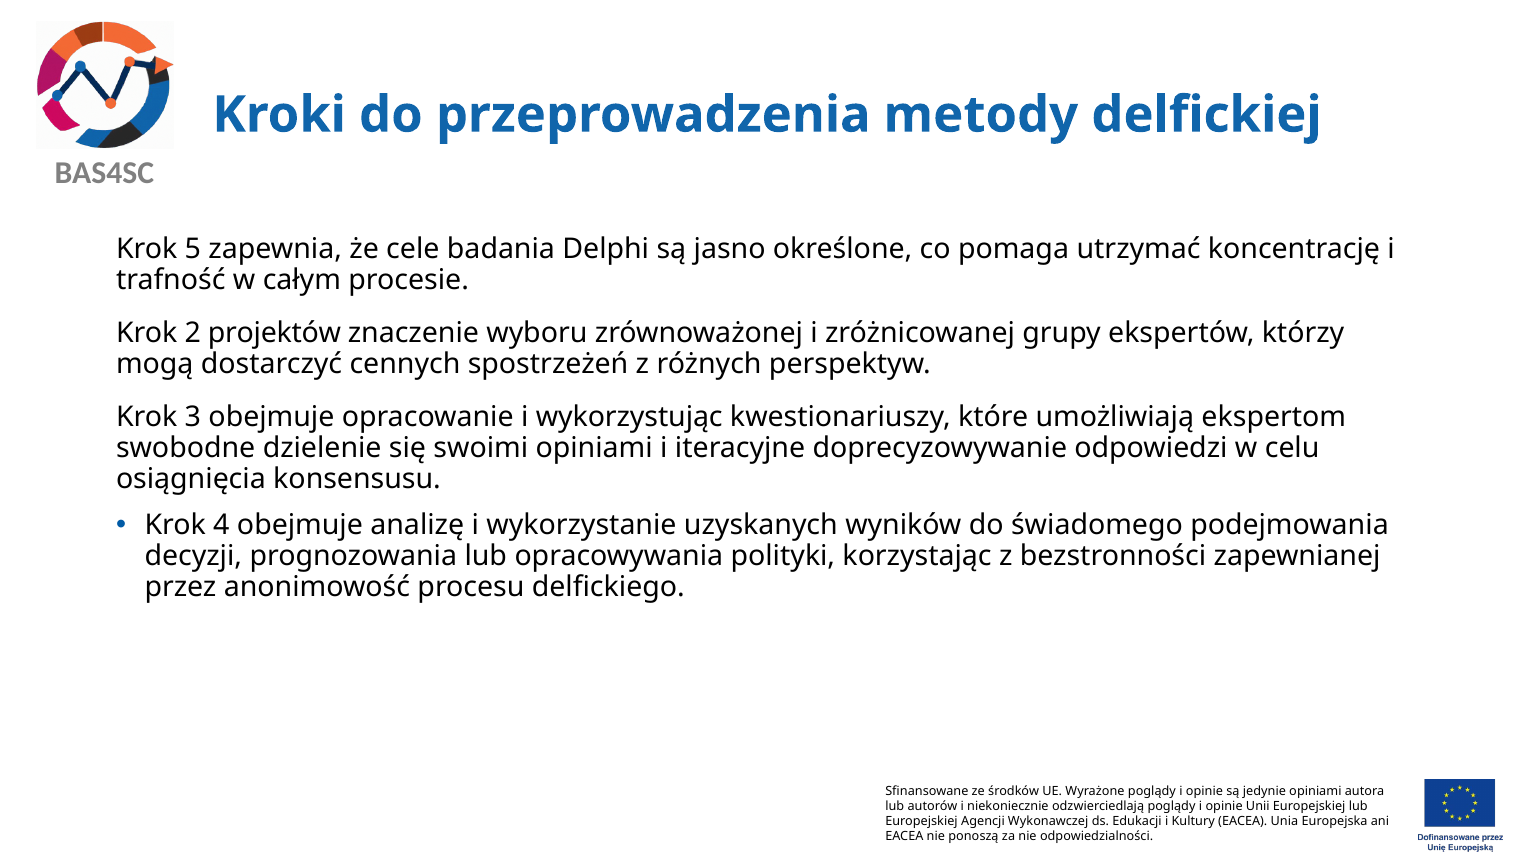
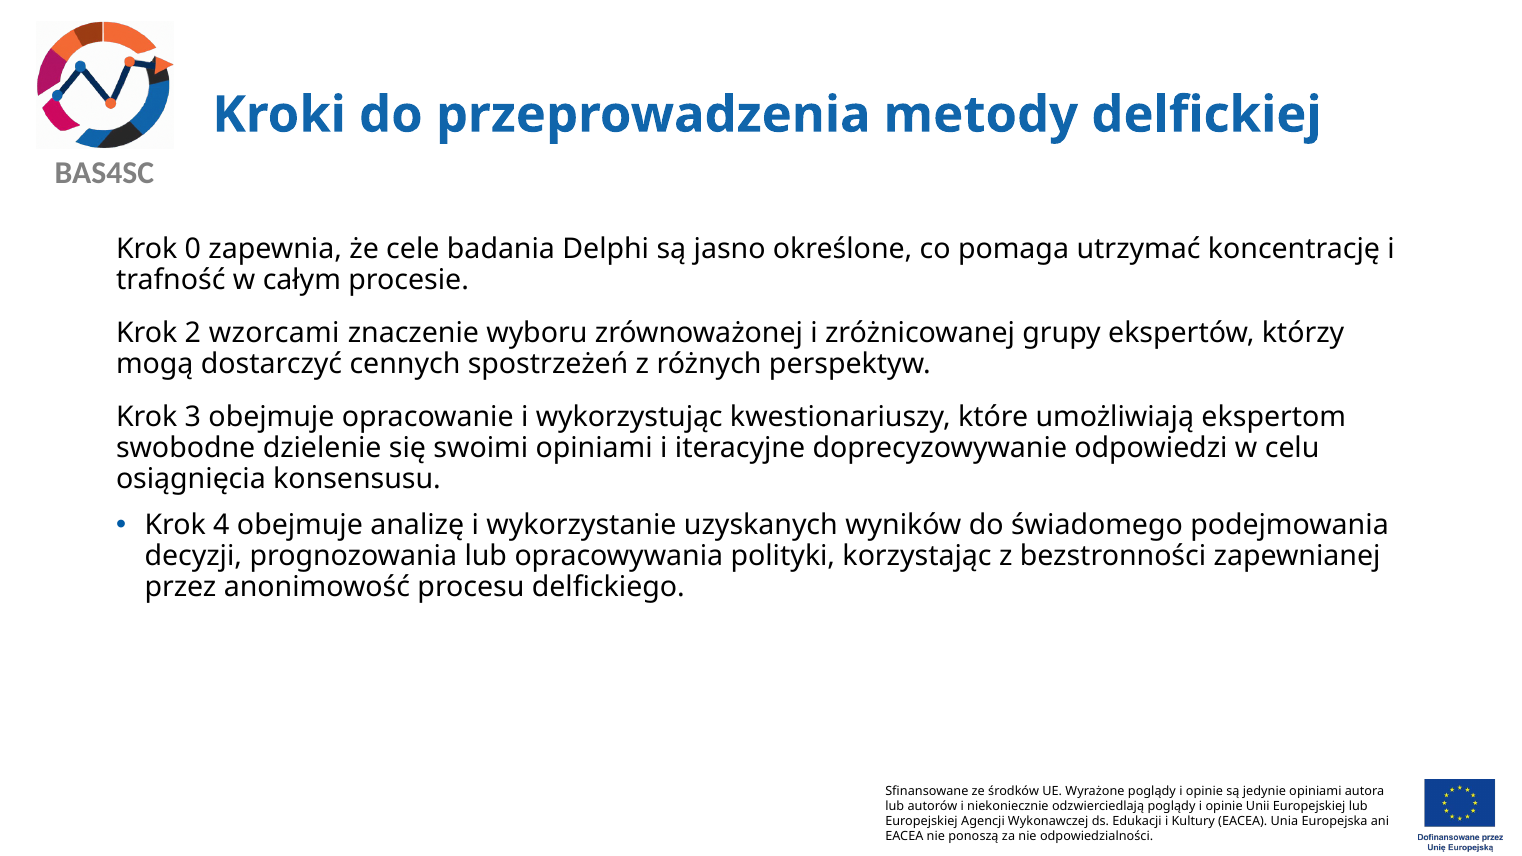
5: 5 -> 0 (193, 249)
projektów: projektów -> wzorcami (274, 333)
